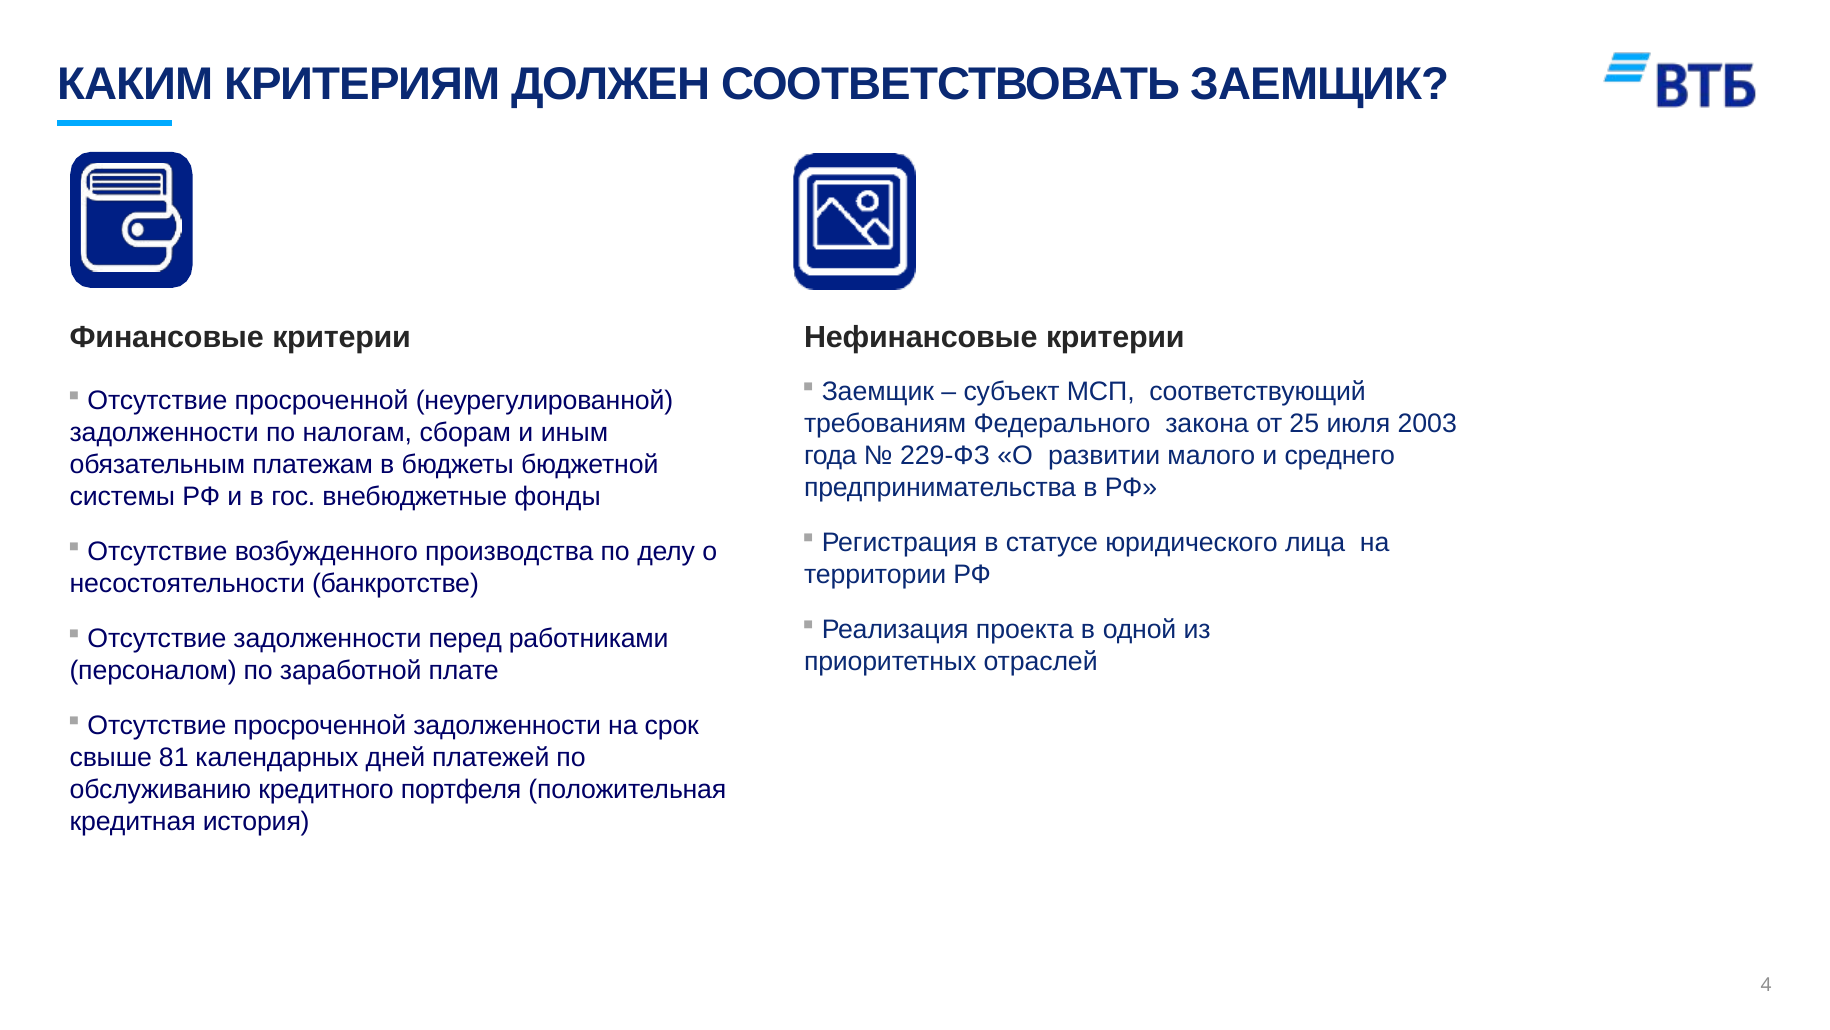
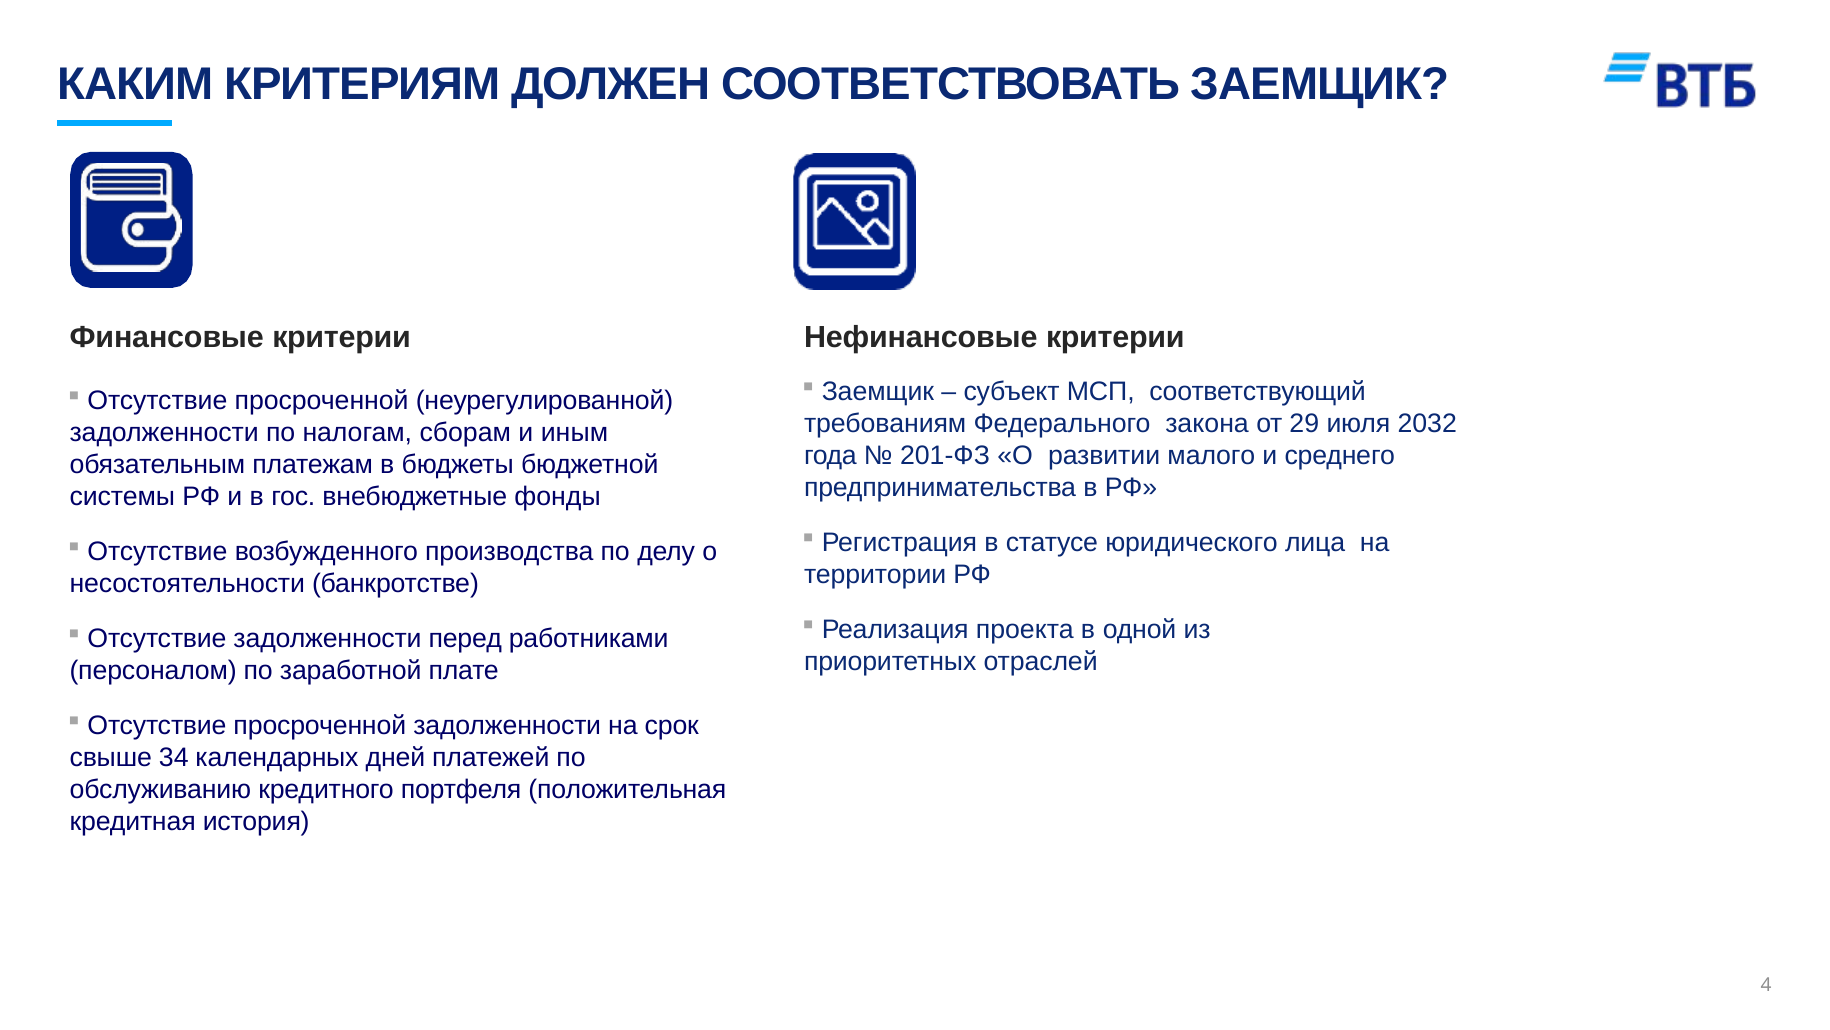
25: 25 -> 29 (1304, 424)
2003: 2003 -> 2032 (1427, 424)
229-ФЗ: 229-ФЗ -> 201-ФЗ (945, 456)
81: 81 -> 34 (174, 757)
